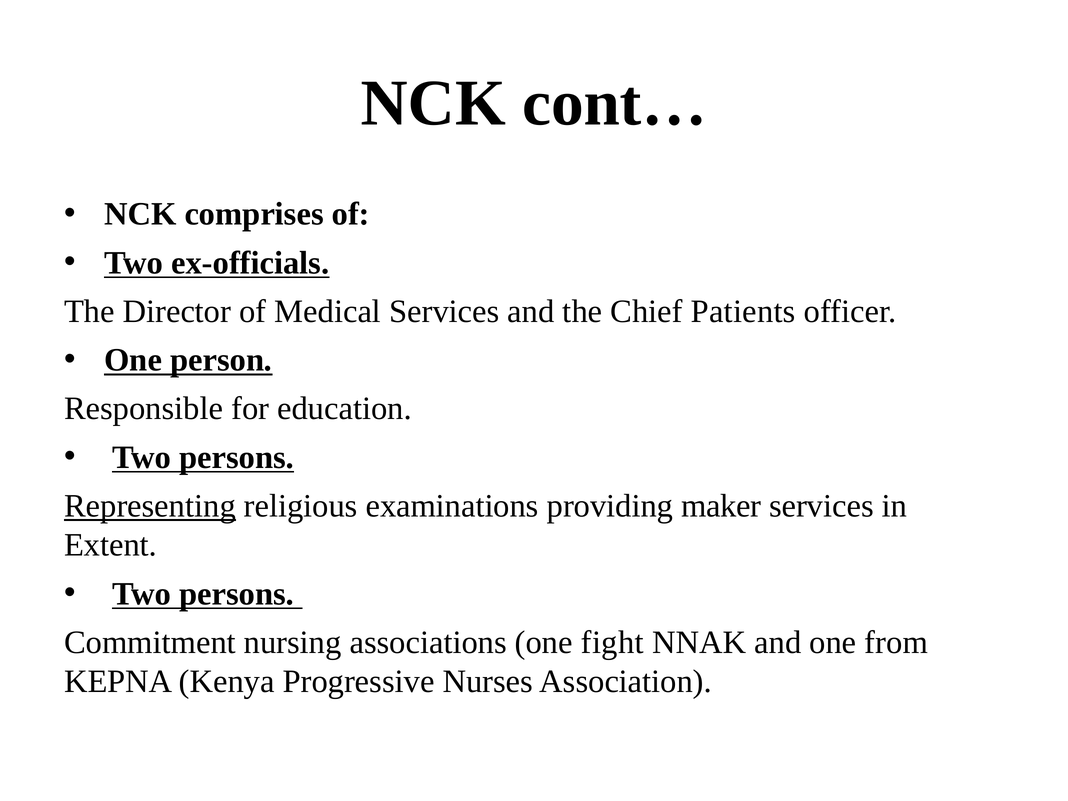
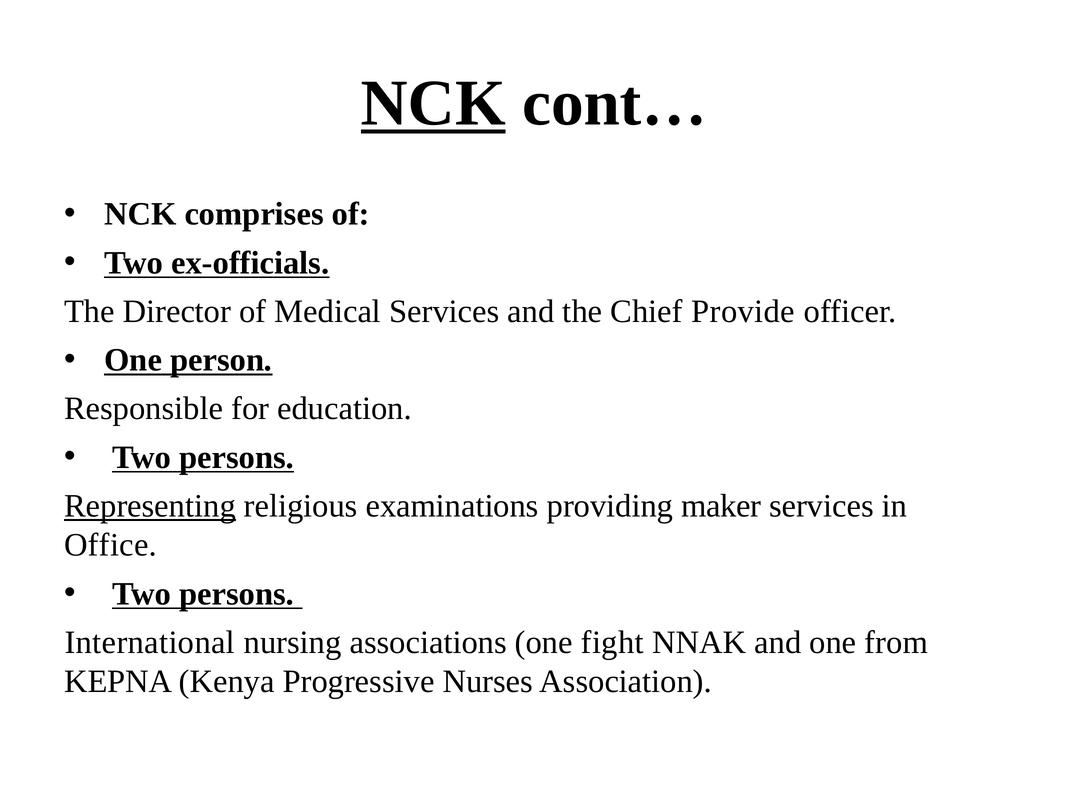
NCK underline: none -> present (433, 103)
Patients: Patients -> Provide (743, 311)
Extent: Extent -> Office (110, 545)
Commitment: Commitment -> International (150, 642)
